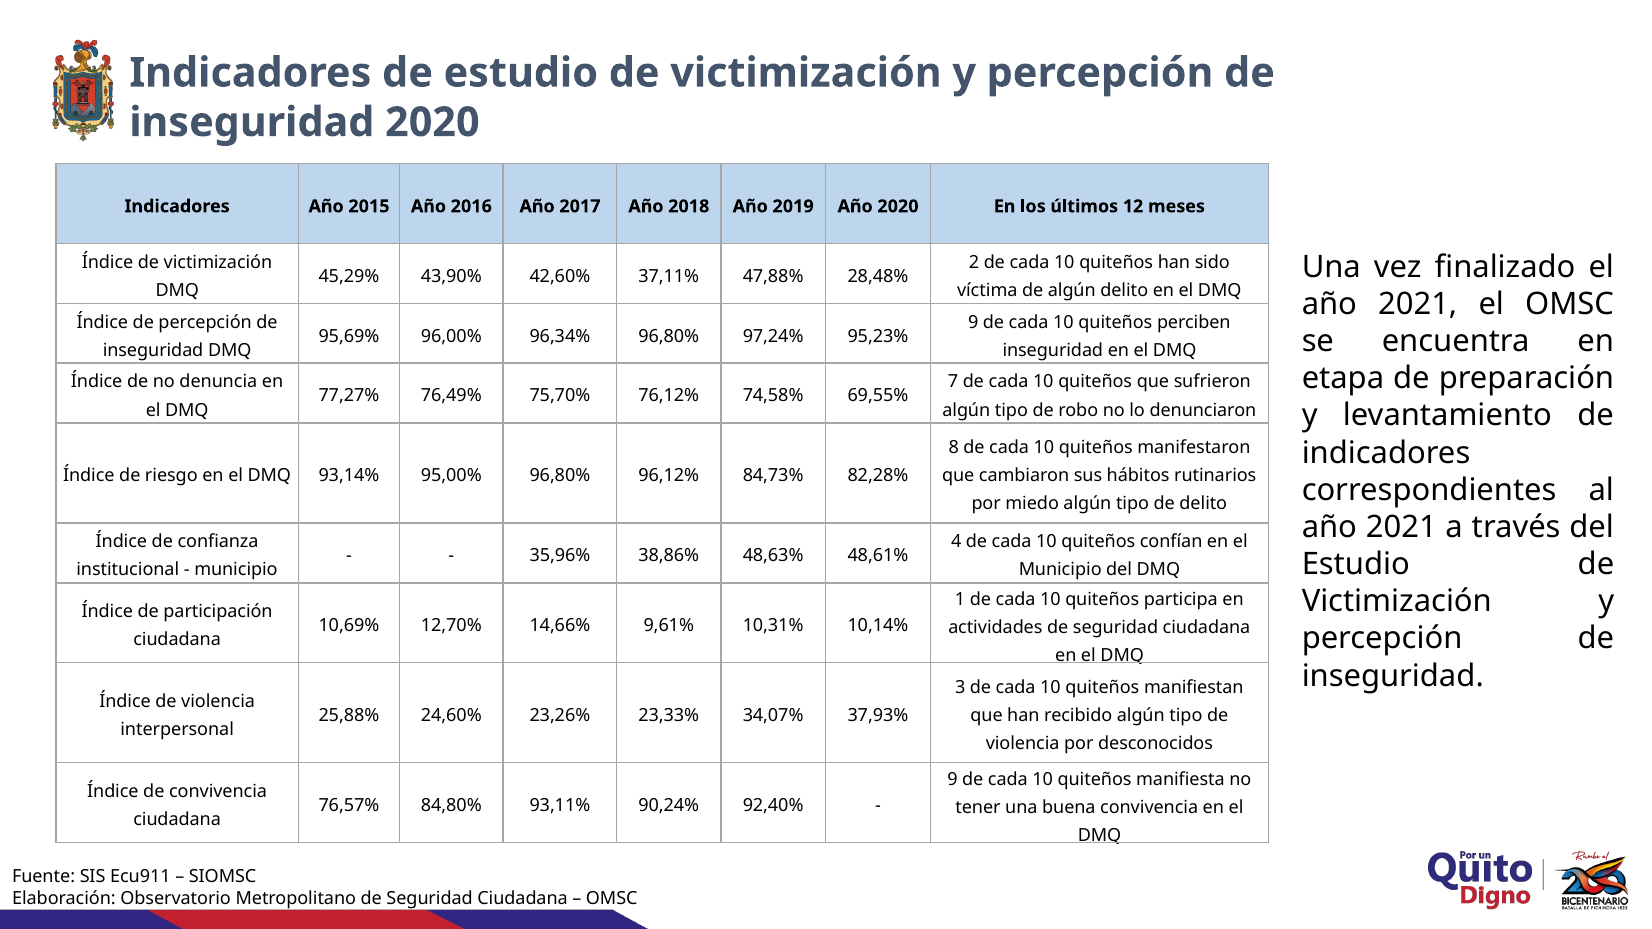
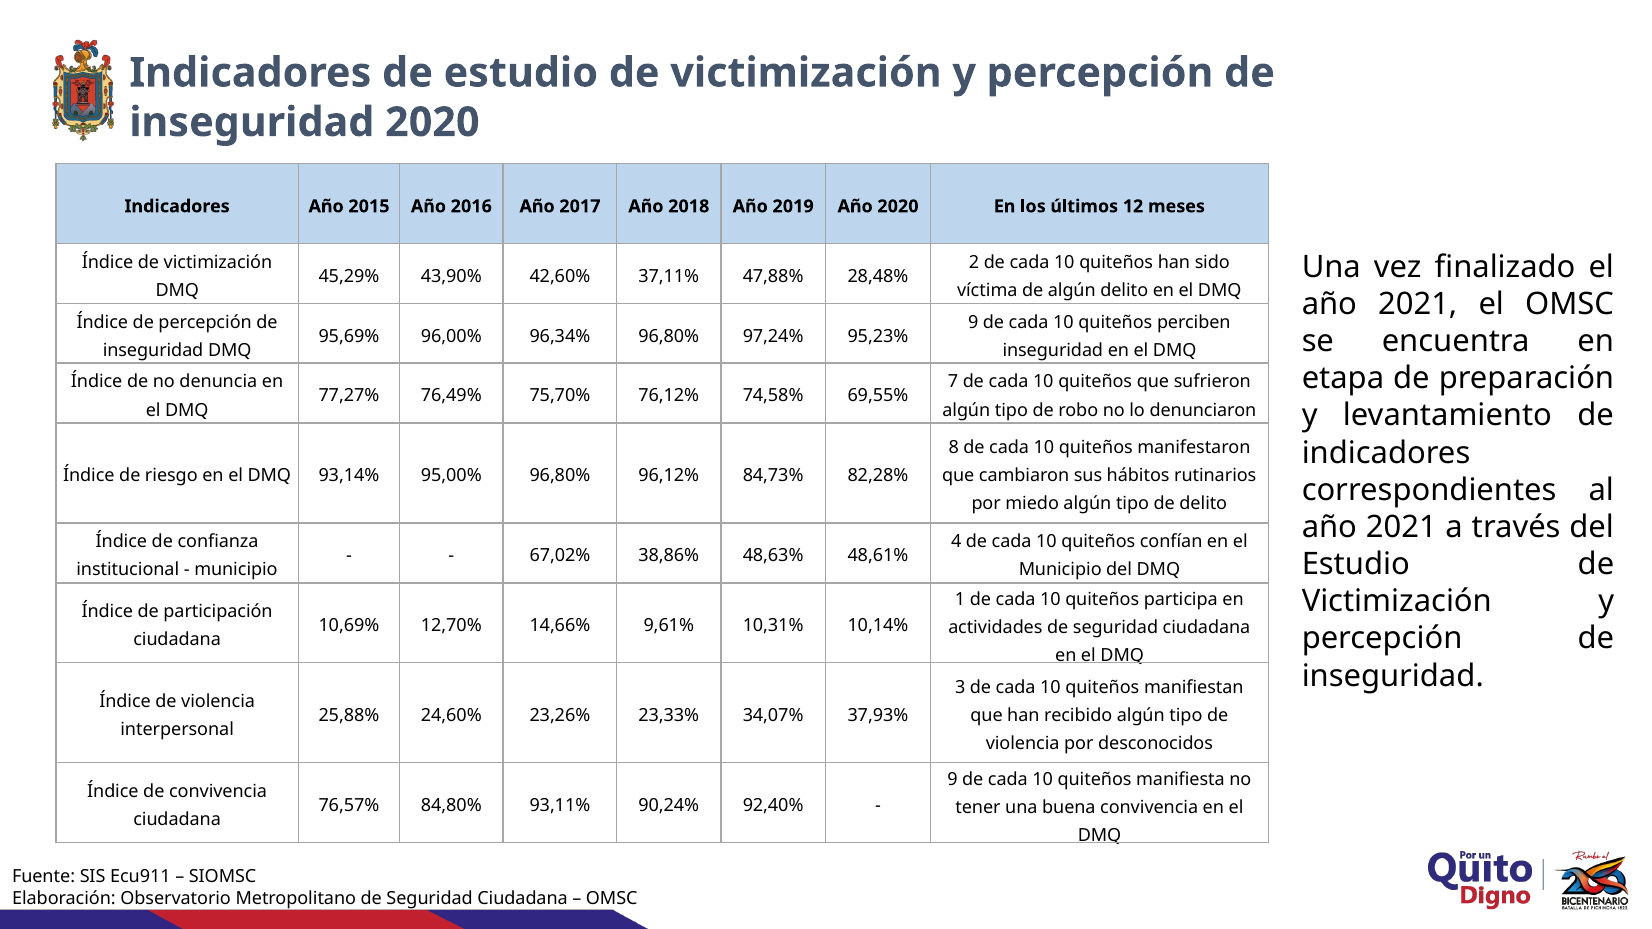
35,96%: 35,96% -> 67,02% (560, 556)
